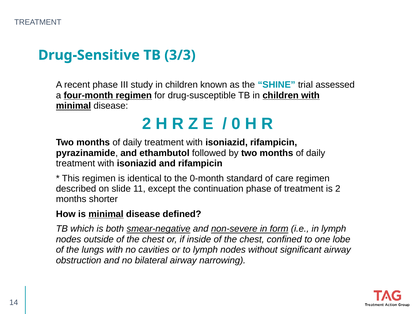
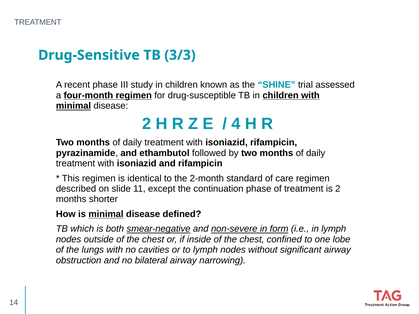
0: 0 -> 4 (236, 124)
0-month: 0-month -> 2-month (207, 178)
